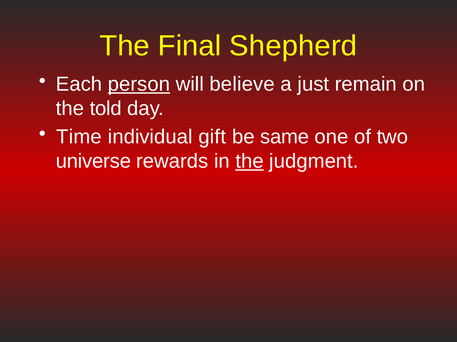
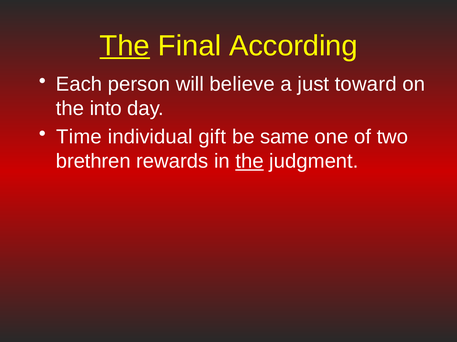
The underline: none -> present (125, 46)
Shepherd: Shepherd -> According (293, 46)
person underline: present -> none (139, 84)
remain: remain -> toward (366, 84)
told: told -> into (106, 109)
universe: universe -> brethren (93, 162)
